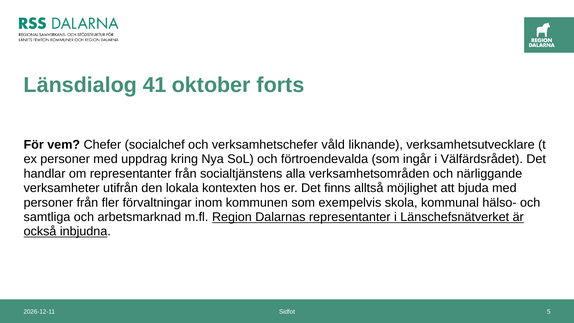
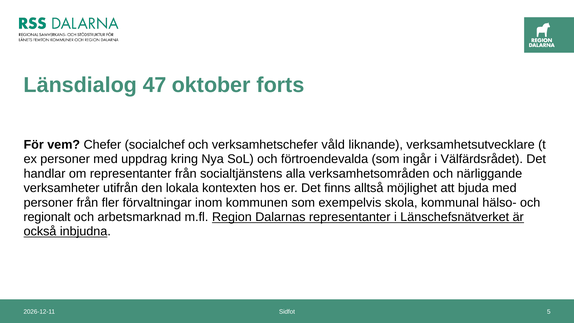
41: 41 -> 47 (155, 85)
samtliga: samtliga -> regionalt (47, 217)
